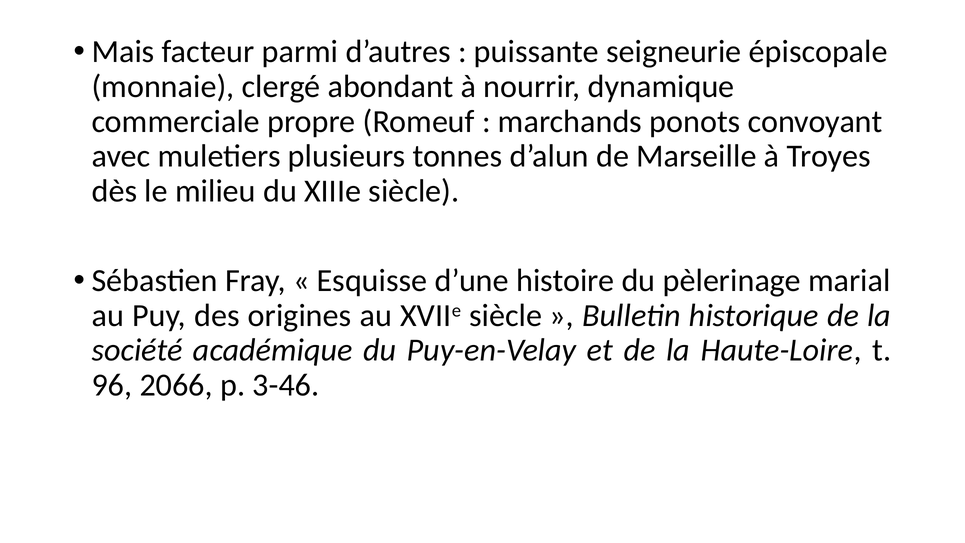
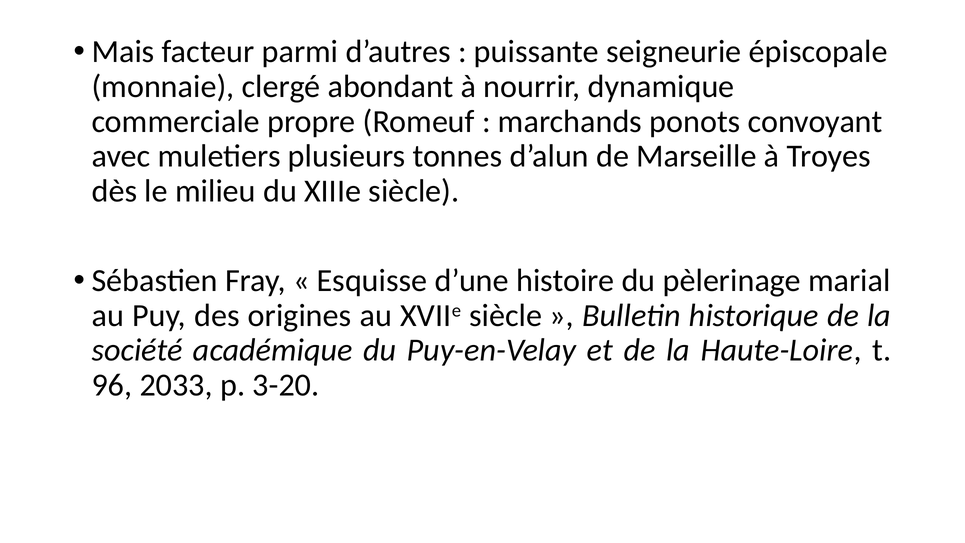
2066: 2066 -> 2033 (176, 385)
3-46: 3-46 -> 3-20 (286, 385)
